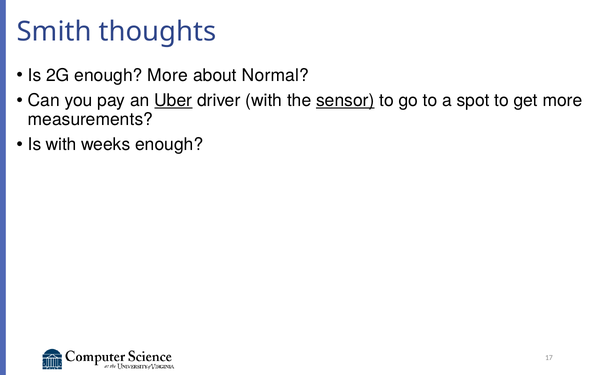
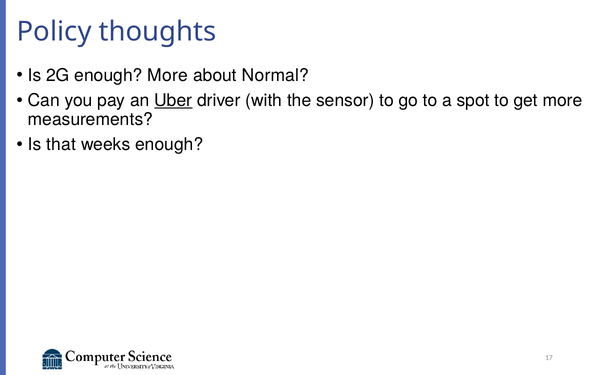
Smith: Smith -> Policy (54, 32)
sensor underline: present -> none (345, 100)
Is with: with -> that (61, 145)
